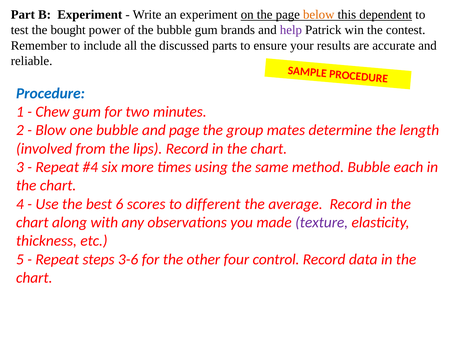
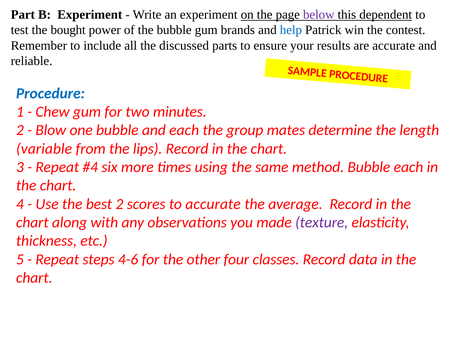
below colour: orange -> purple (319, 15)
help colour: purple -> blue (291, 30)
and page: page -> each (184, 130)
involved: involved -> variable (44, 149)
best 6: 6 -> 2 (119, 204)
to different: different -> accurate (213, 204)
3-6: 3-6 -> 4-6 (128, 259)
control: control -> classes (276, 259)
